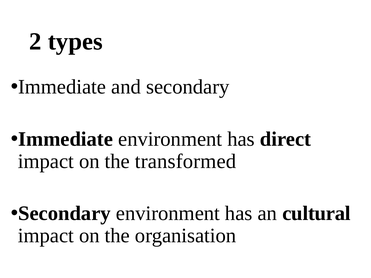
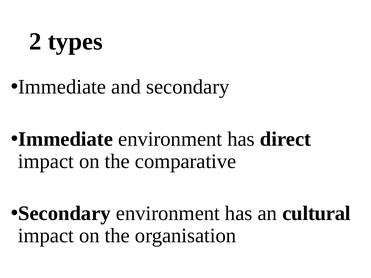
transformed: transformed -> comparative (186, 161)
